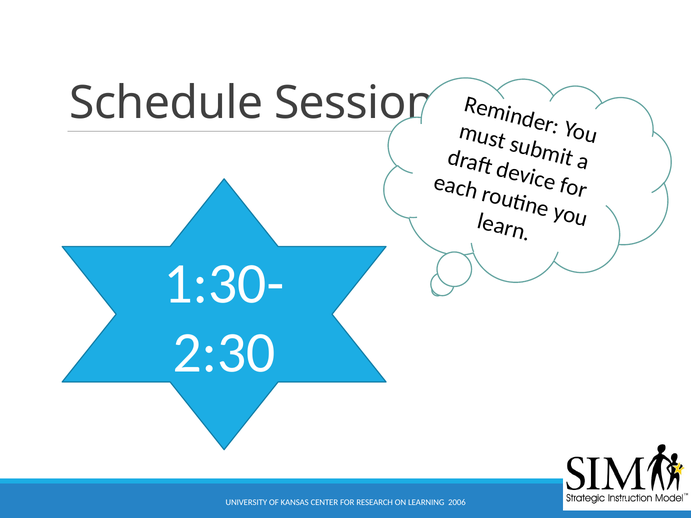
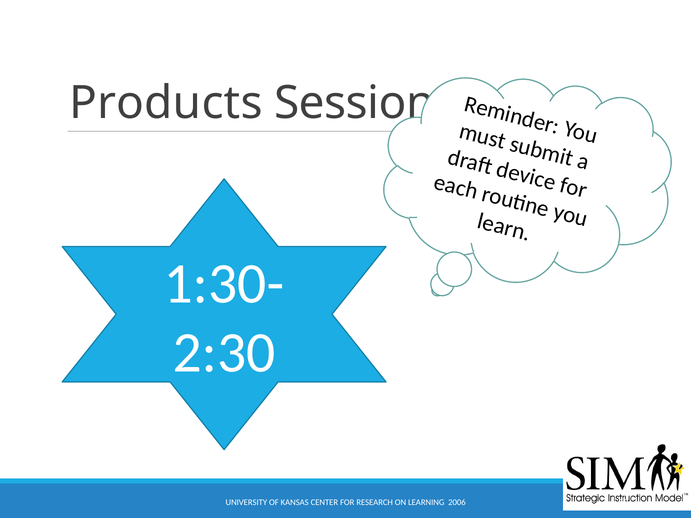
Schedule: Schedule -> Products (166, 103)
